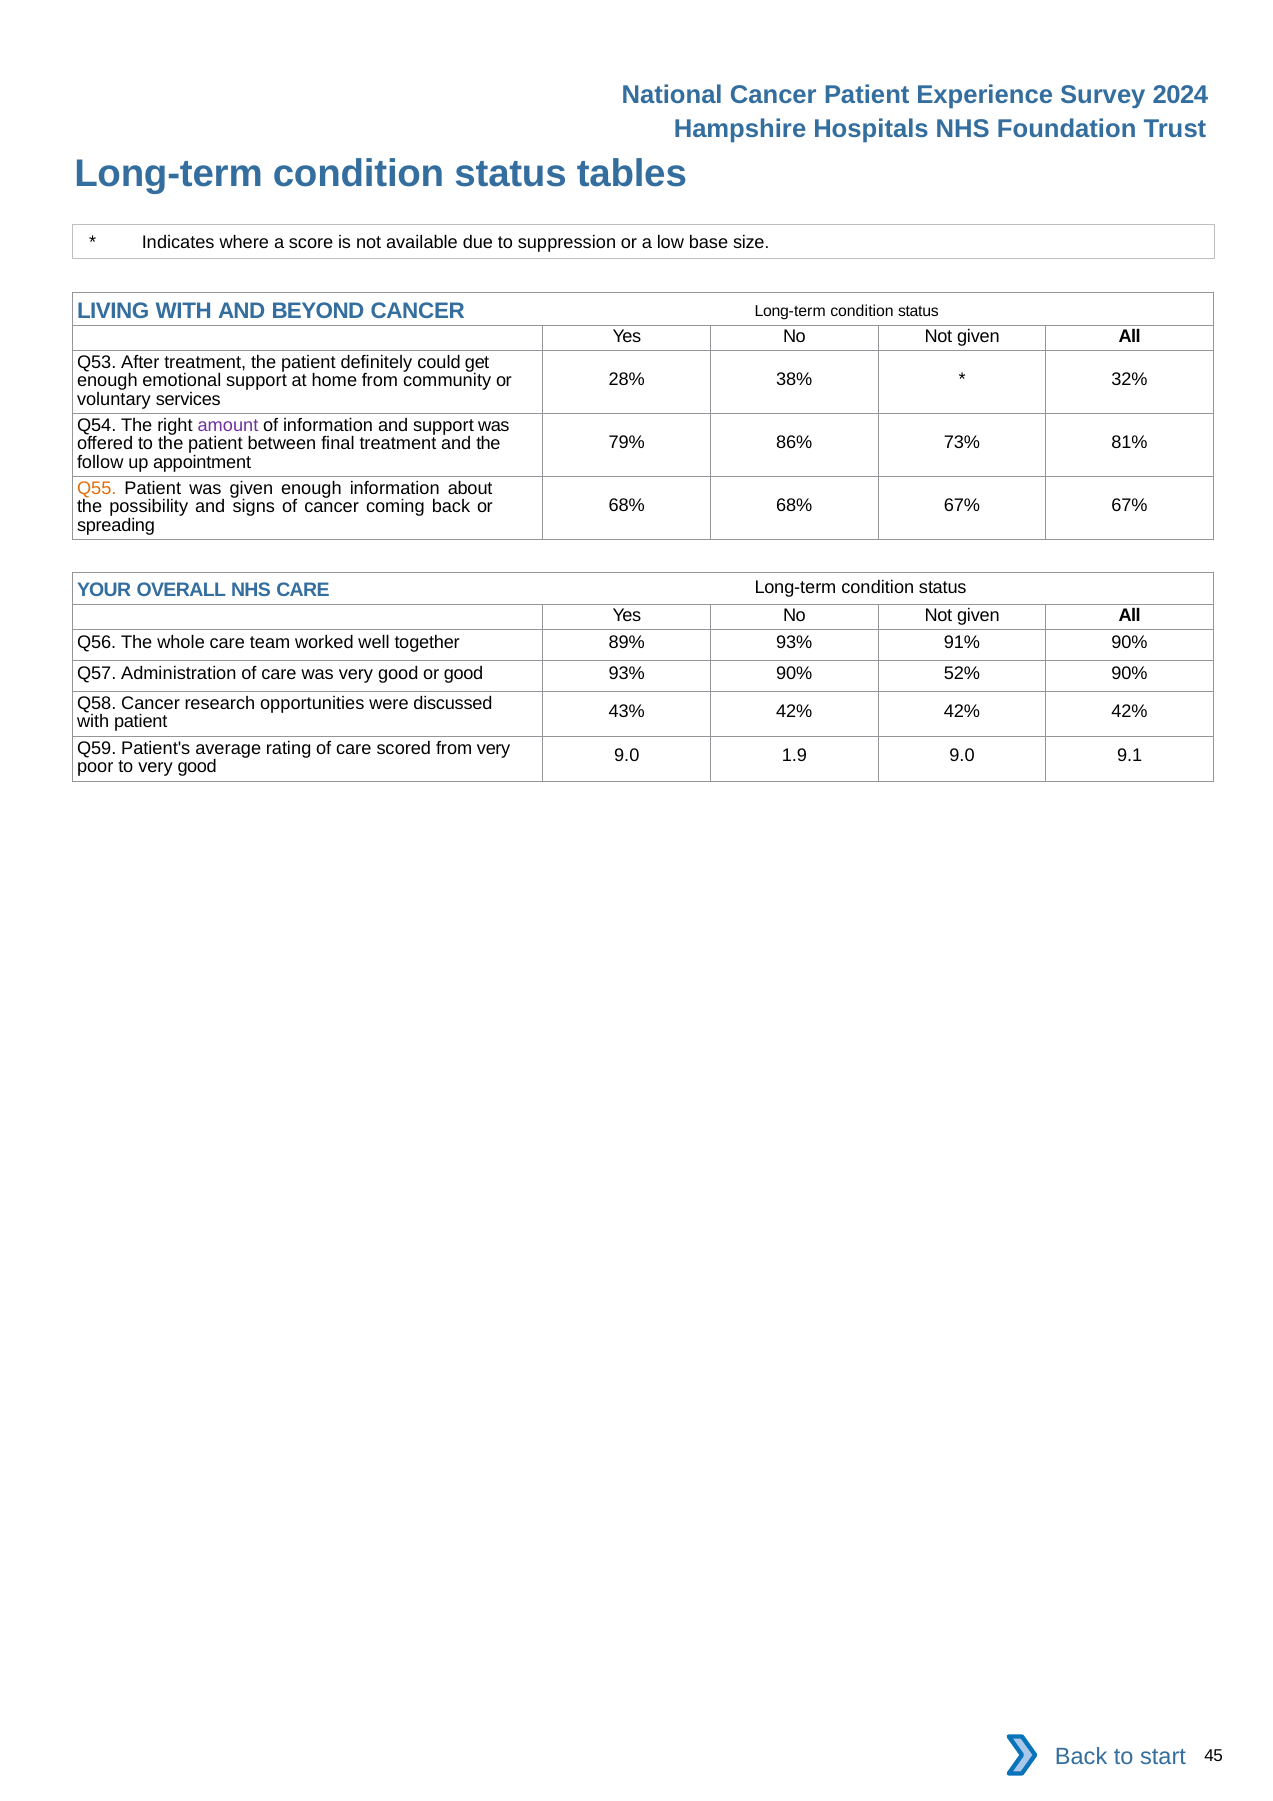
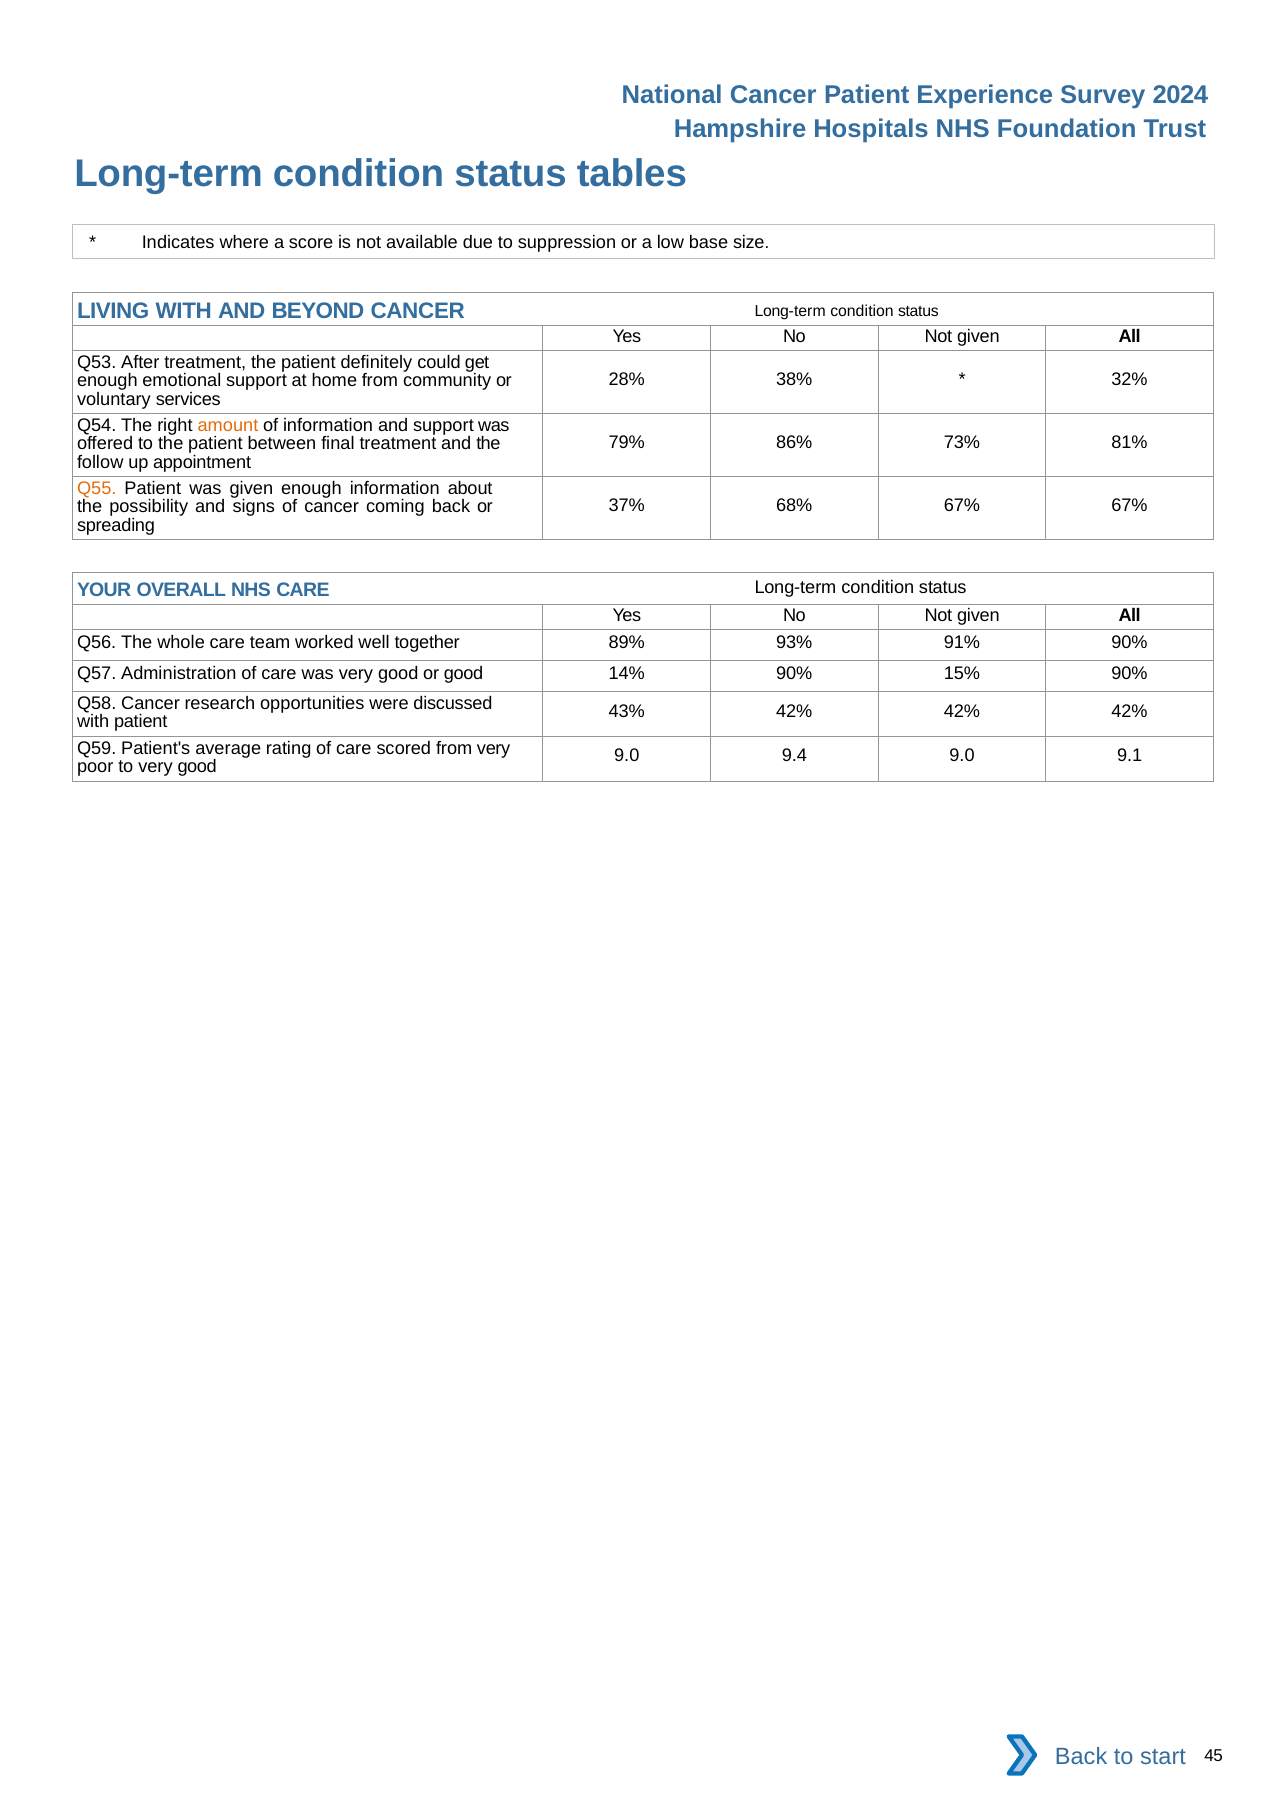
amount colour: purple -> orange (228, 426)
68%: 68% -> 37% (627, 506)
good 93%: 93% -> 14% (627, 673)
52%: 52% -> 15% (962, 673)
1.9: 1.9 -> 9.4 (794, 756)
